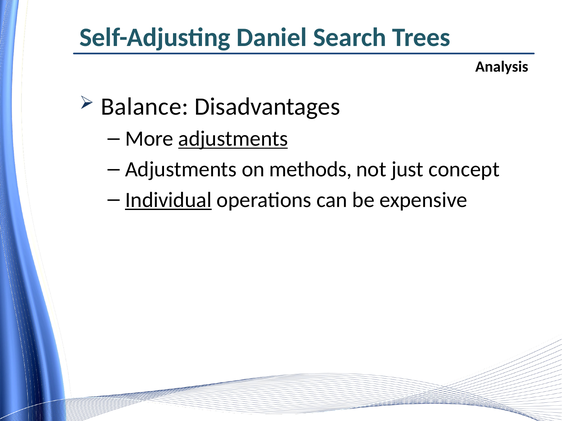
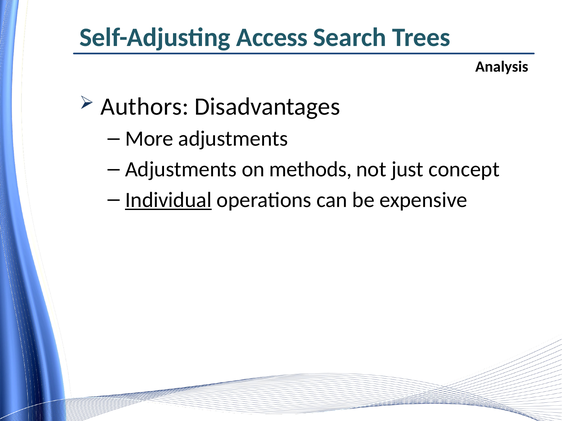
Daniel: Daniel -> Access (272, 37)
Balance: Balance -> Authors (145, 107)
adjustments underline: present -> none (233, 139)
